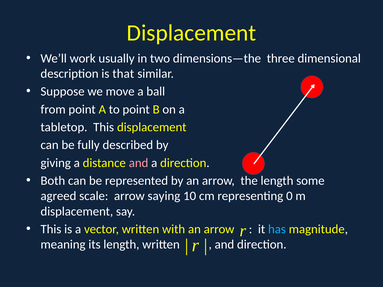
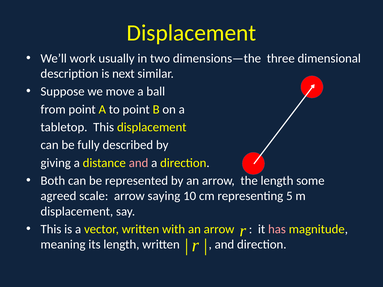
that: that -> next (123, 74)
0: 0 -> 5 (289, 196)
has colour: light blue -> pink (277, 229)
